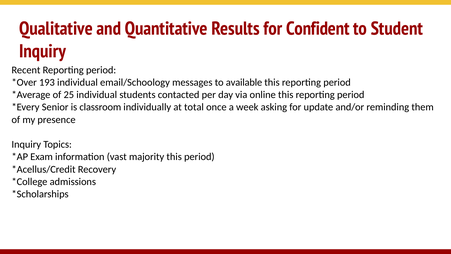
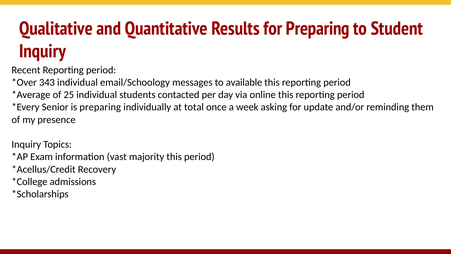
for Confident: Confident -> Preparing (318, 29)
193: 193 -> 343 (47, 82)
is classroom: classroom -> preparing (100, 107)
